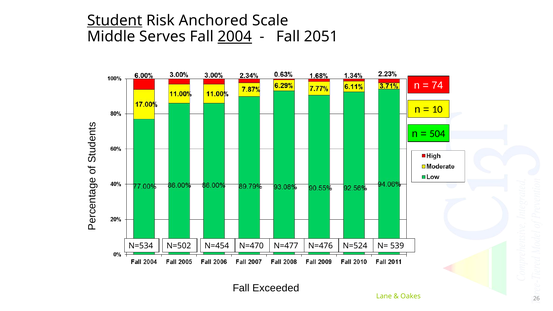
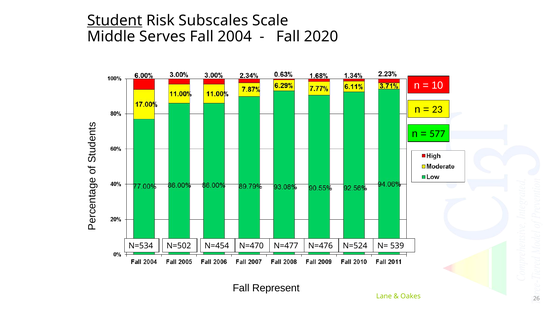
Anchored: Anchored -> Subscales (213, 21)
2004 underline: present -> none (235, 37)
2051: 2051 -> 2020 (321, 37)
74: 74 -> 10 (437, 85)
10: 10 -> 23 (437, 110)
504: 504 -> 577 (437, 134)
Exceeded: Exceeded -> Represent (276, 288)
